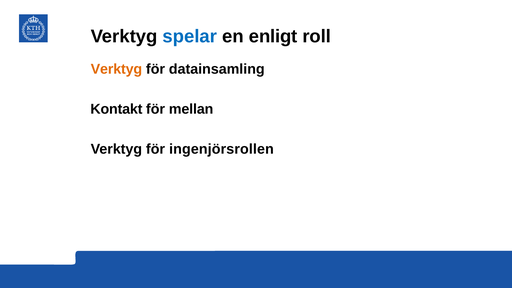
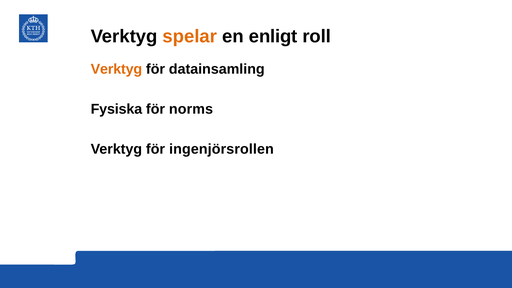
spelar colour: blue -> orange (190, 36)
Kontakt: Kontakt -> Fysiska (116, 109)
mellan: mellan -> norms (191, 109)
